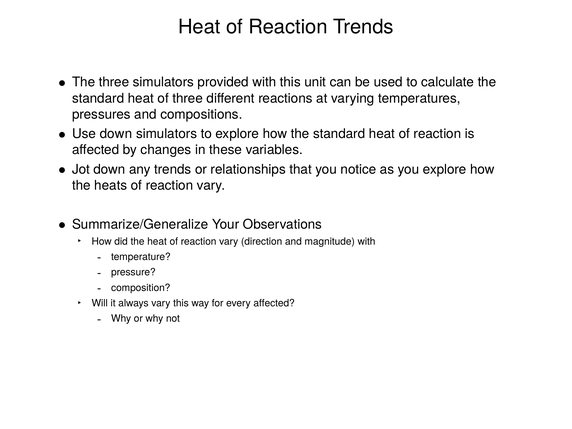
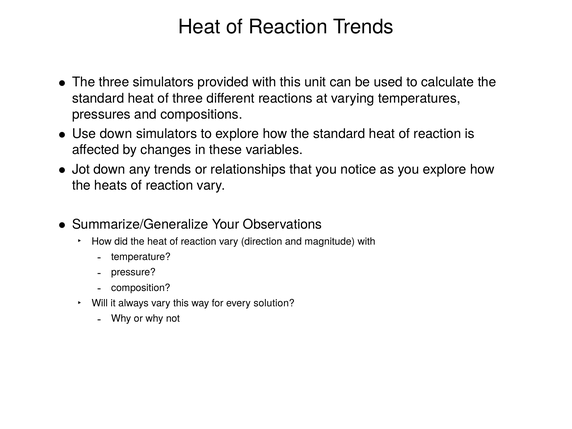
every affected: affected -> solution (274, 303)
